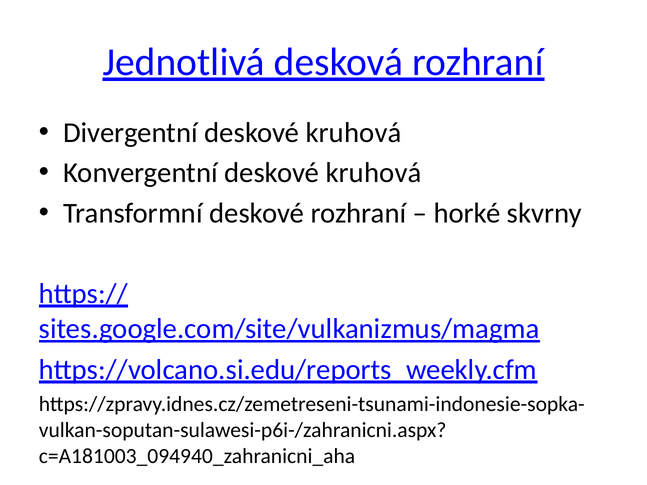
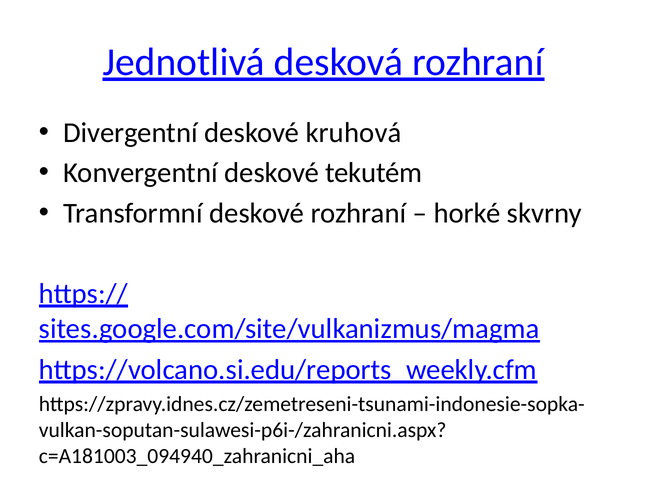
Konvergentní deskové kruhová: kruhová -> tekutém (374, 173)
